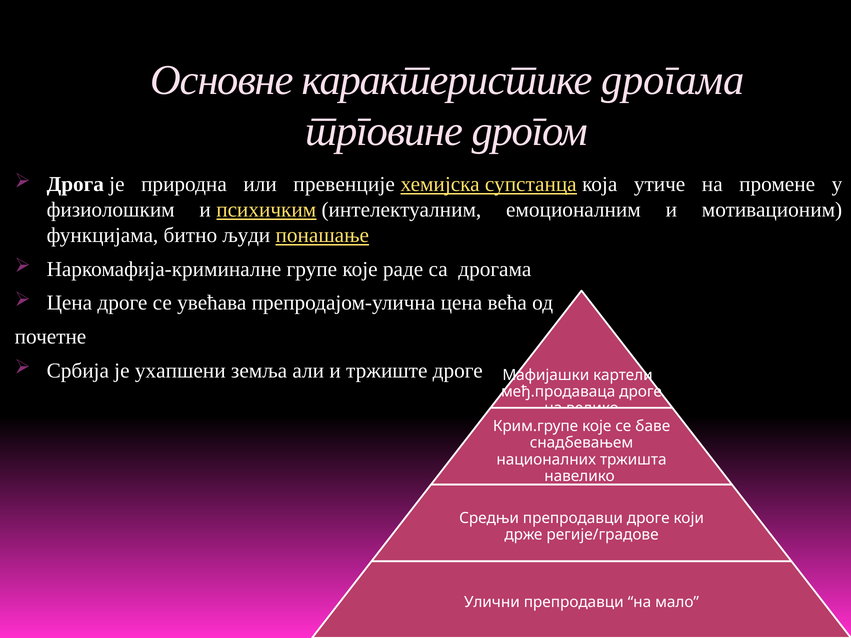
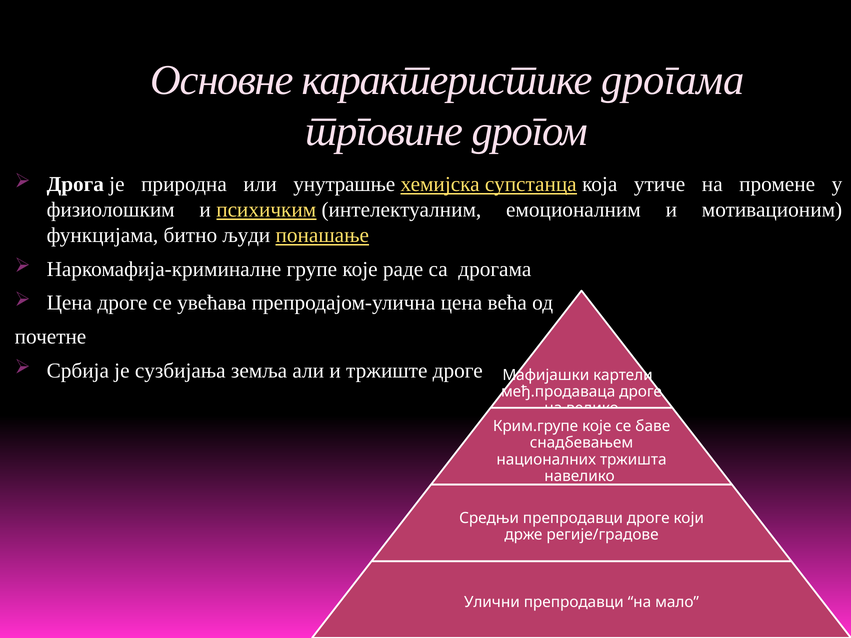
превенције: превенције -> унутрашње (344, 184)
ухапшени: ухапшени -> сузбијања (180, 371)
